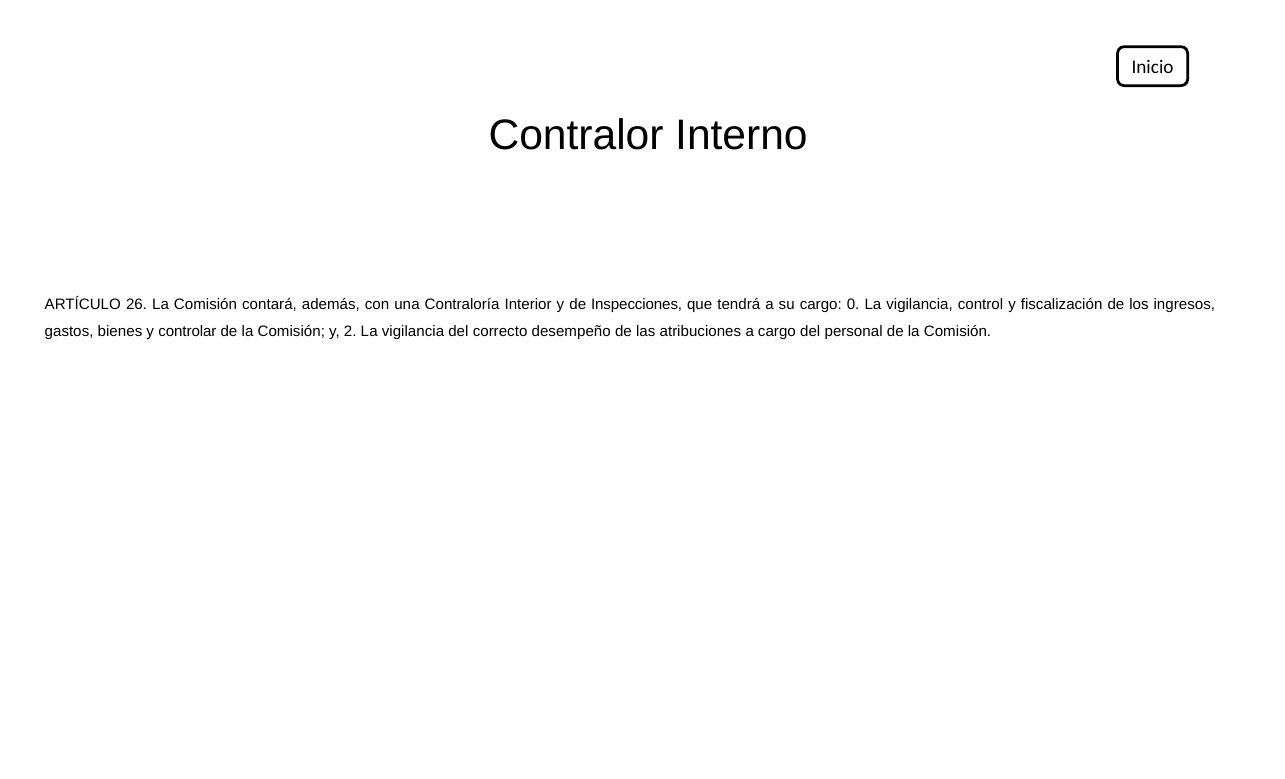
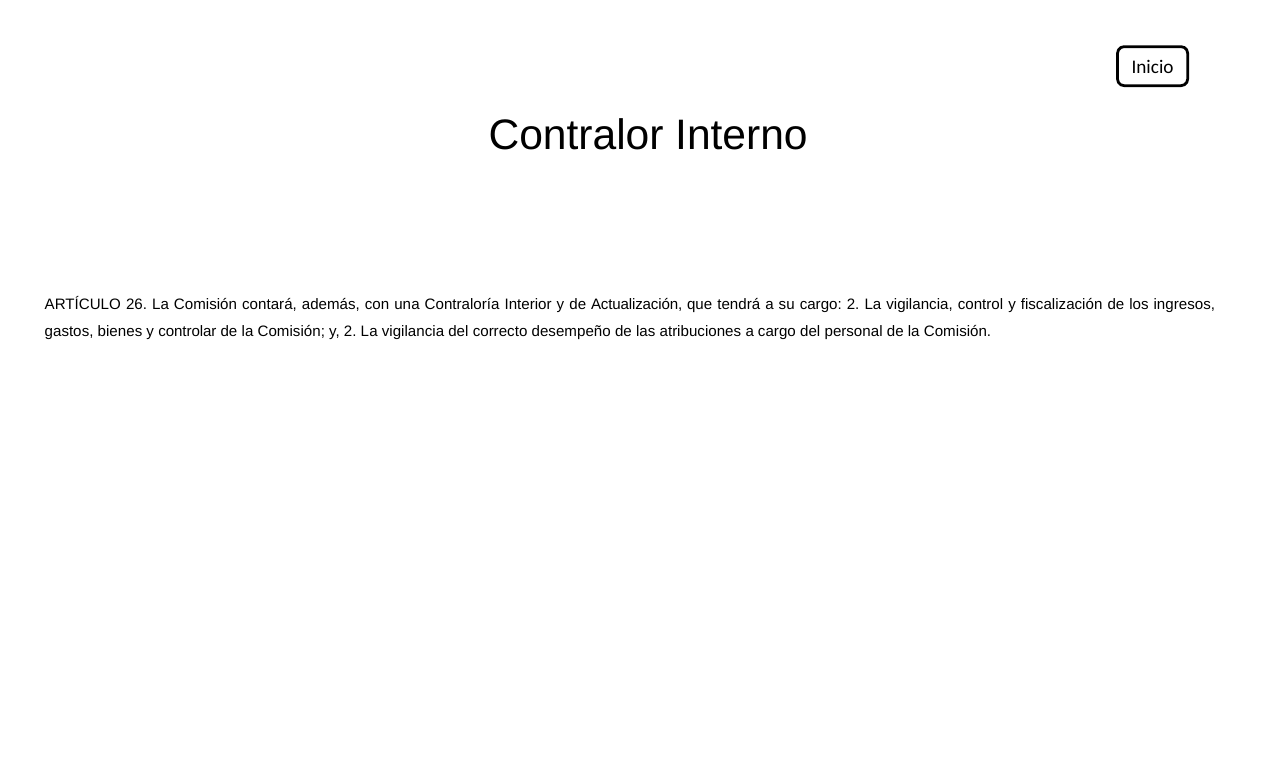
Inspecciones: Inspecciones -> Actualización (637, 304)
cargo 0: 0 -> 2 (853, 304)
